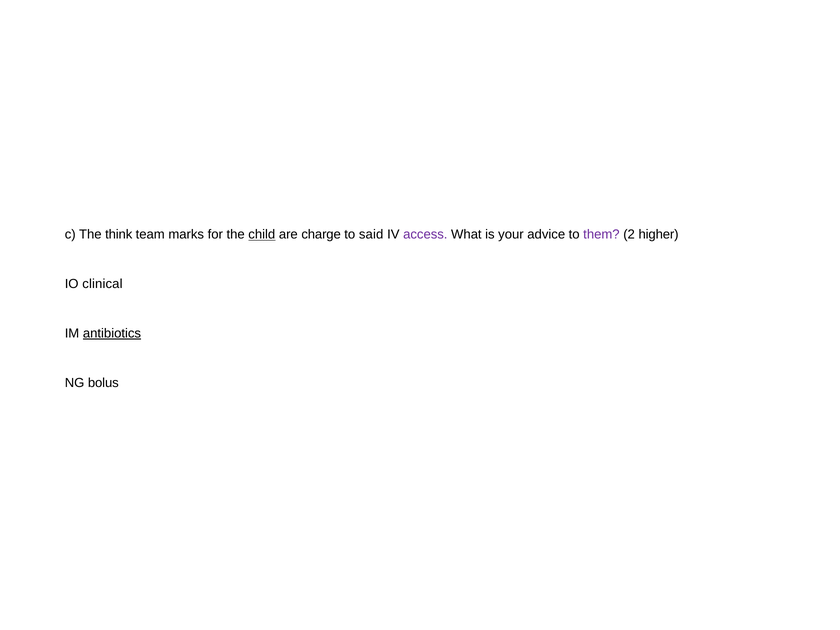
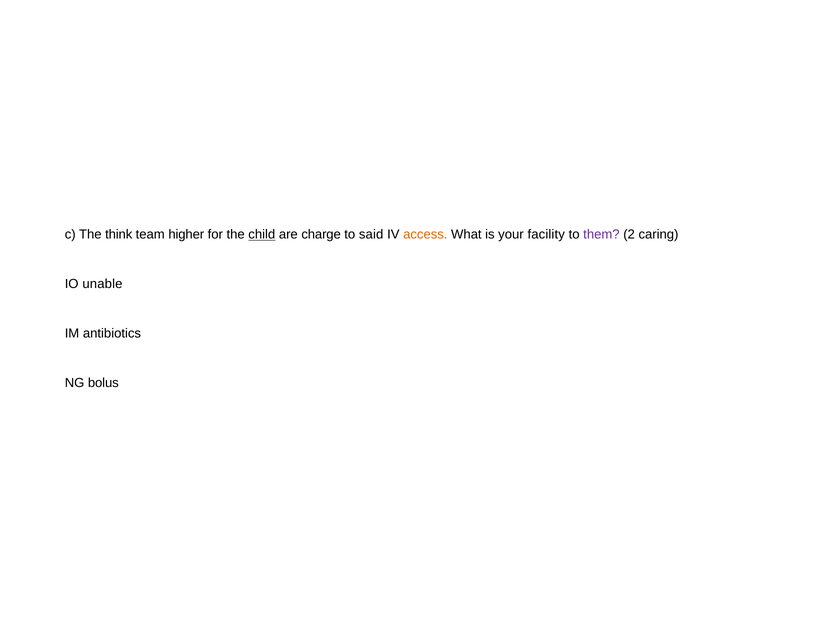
marks: marks -> higher (186, 235)
access colour: purple -> orange (425, 235)
advice: advice -> facility (546, 235)
higher: higher -> caring (659, 235)
clinical: clinical -> unable (102, 284)
antibiotics underline: present -> none (112, 333)
